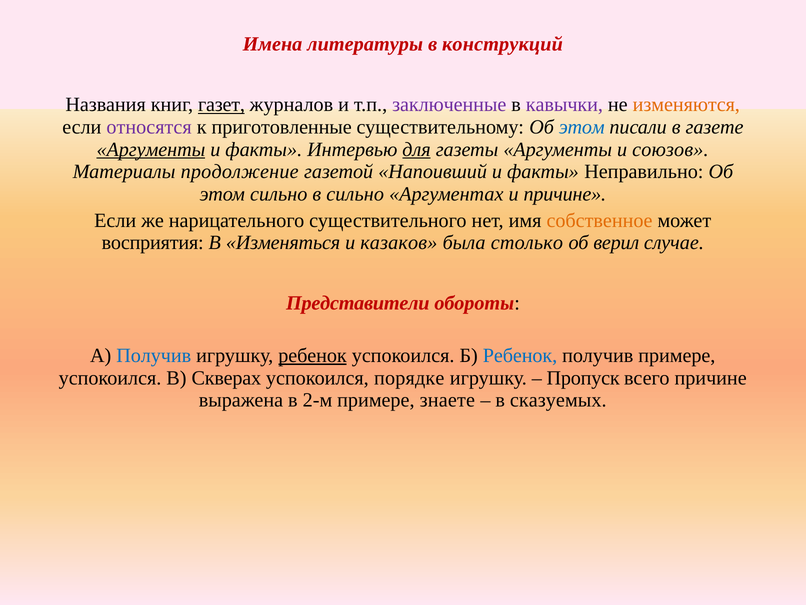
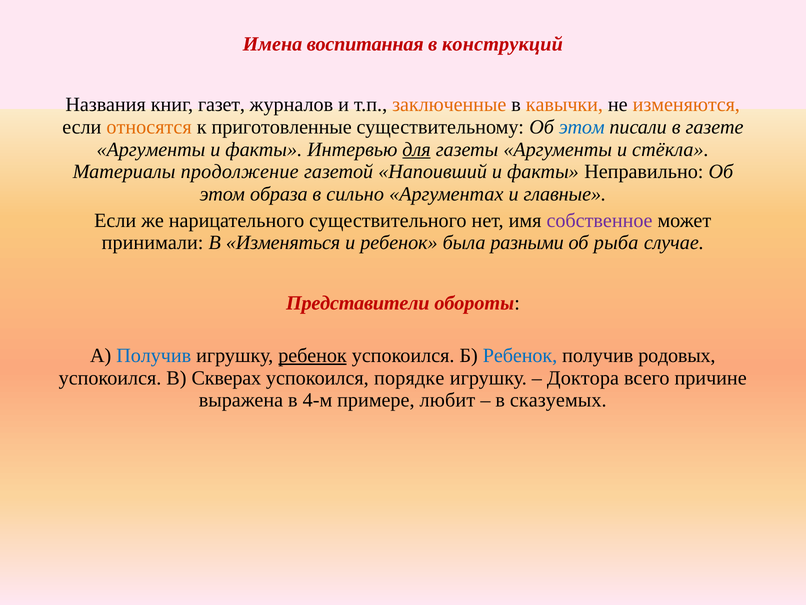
литературы: литературы -> воспитанная (365, 44)
газет underline: present -> none (221, 105)
заключенные colour: purple -> orange (449, 105)
кавычки colour: purple -> orange (564, 105)
относятся colour: purple -> orange (149, 127)
Аргументы underline: present -> none (151, 149)
союзов: союзов -> стёкла (670, 149)
этом сильно: сильно -> образа (279, 194)
и причине: причине -> главные (565, 194)
собственное colour: orange -> purple (599, 220)
восприятия: восприятия -> принимали (153, 243)
и казаков: казаков -> ребенок (399, 243)
столько: столько -> разными (527, 243)
верил: верил -> рыба (616, 243)
получив примере: примере -> родовых (677, 355)
Пропуск: Пропуск -> Доктора (583, 378)
2-м: 2-м -> 4-м (317, 400)
знаете: знаете -> любит (447, 400)
